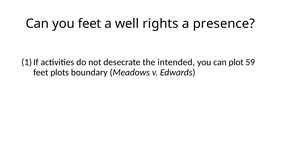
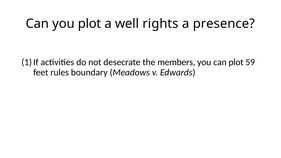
you feet: feet -> plot (90, 24)
intended: intended -> members (176, 62)
plots: plots -> rules (60, 72)
